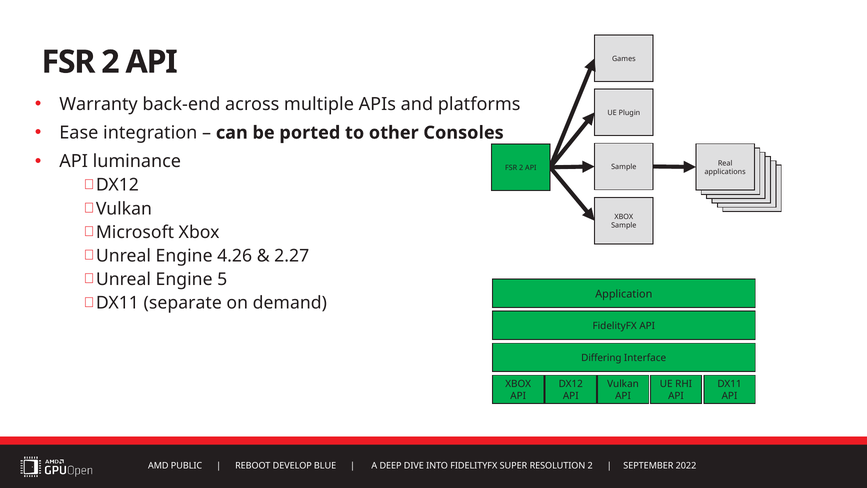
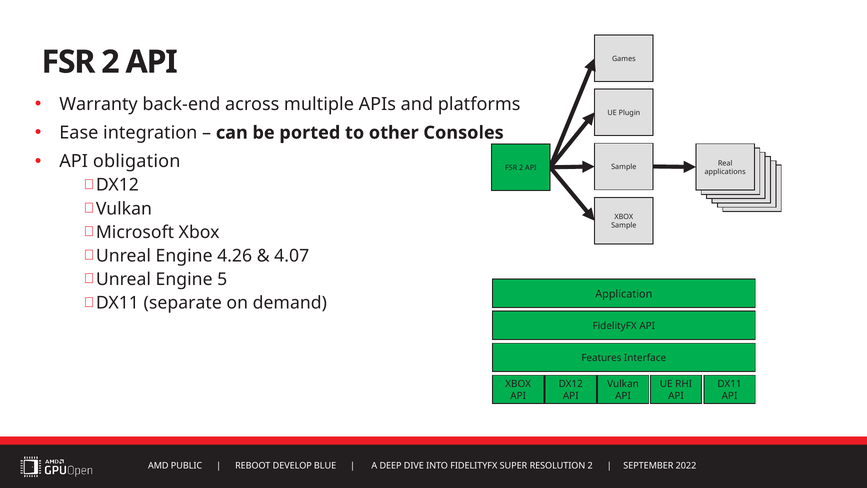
luminance: luminance -> obligation (137, 161)
2.27: 2.27 -> 4.07 (292, 256)
Differing: Differing -> Features (601, 358)
